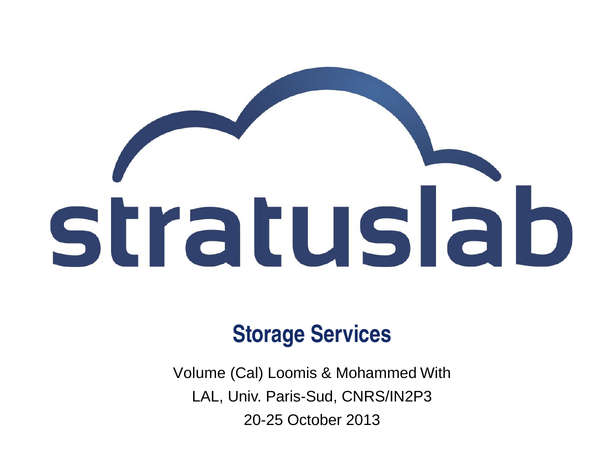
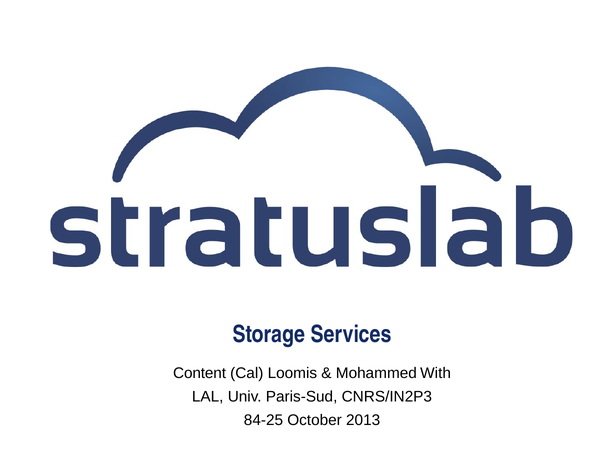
Volume: Volume -> Content (200, 374)
20-25: 20-25 -> 84-25 (263, 421)
